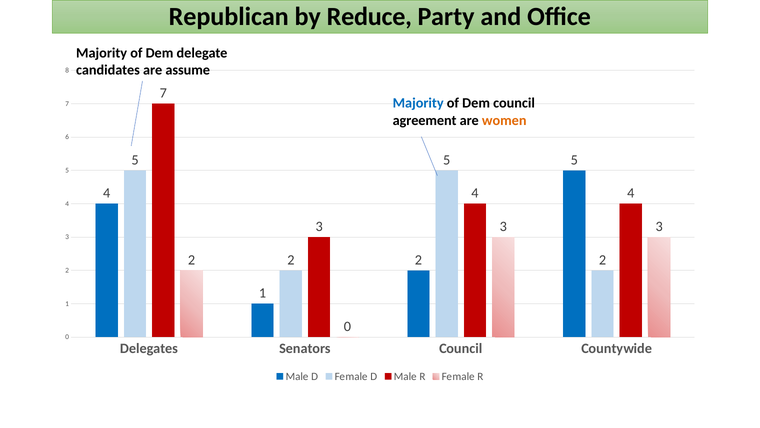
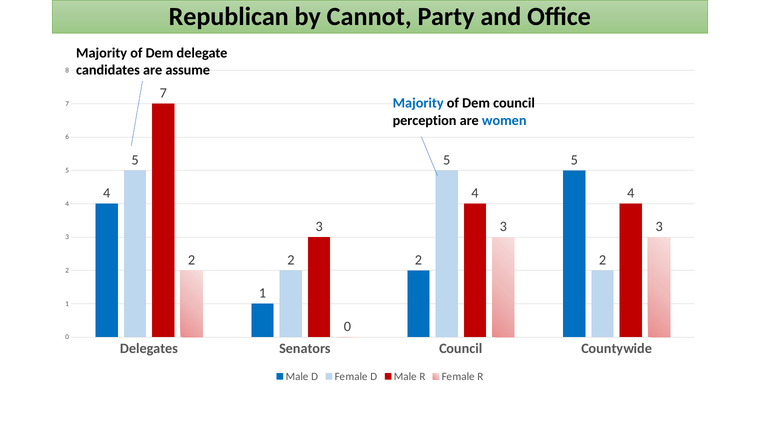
Reduce: Reduce -> Cannot (369, 17)
agreement: agreement -> perception (425, 120)
women colour: orange -> blue (504, 120)
